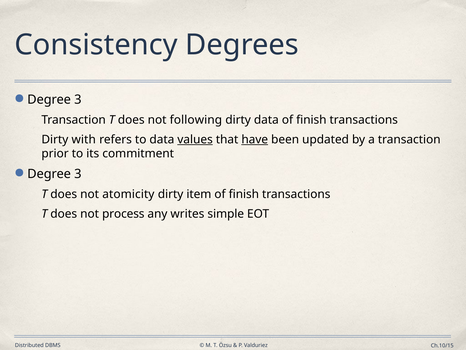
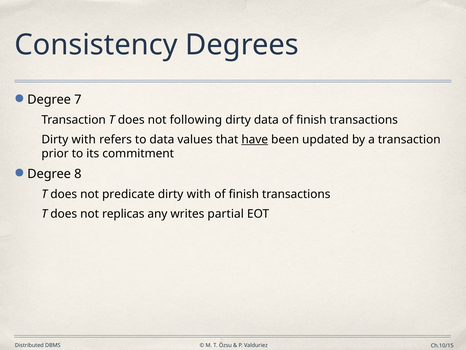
3: 3 -> 7 (78, 100)
values underline: present -> none (195, 139)
3: 3 -> 8 (78, 174)
atomicity: atomicity -> predicate (128, 194)
item: item -> with (199, 194)
process: process -> replicas (123, 214)
simple: simple -> partial (226, 214)
